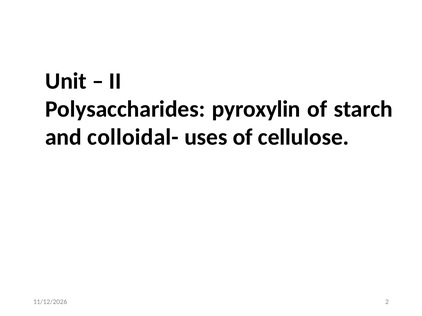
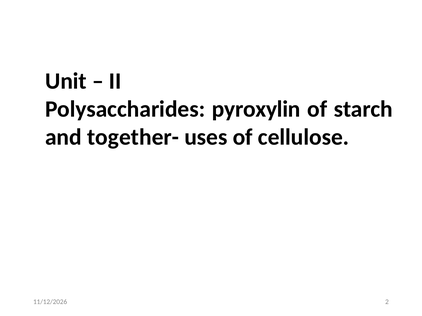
colloidal-: colloidal- -> together- (133, 137)
